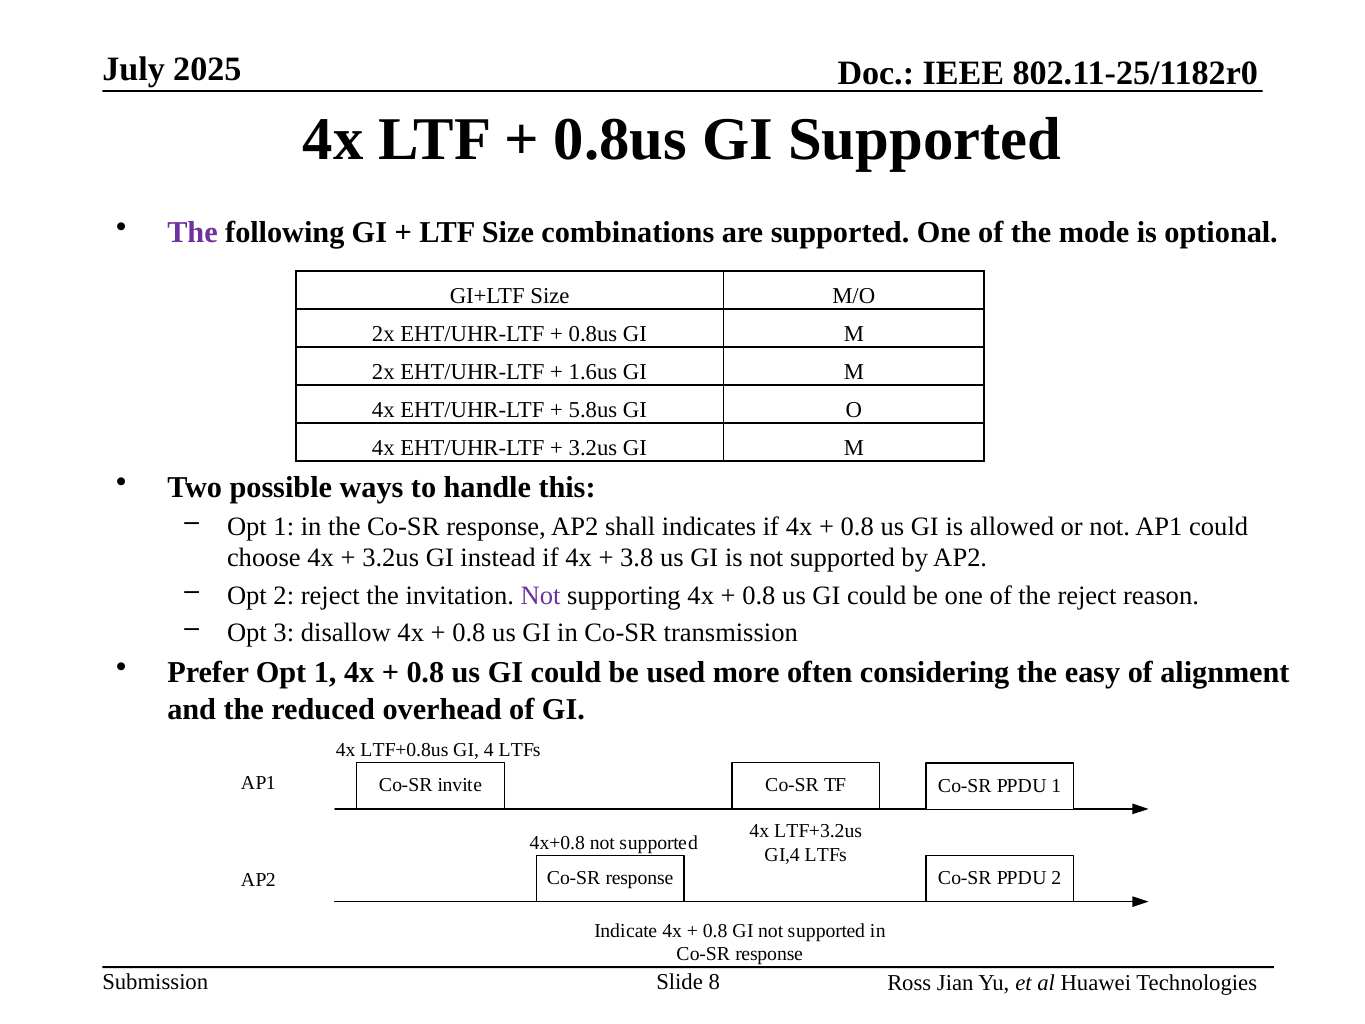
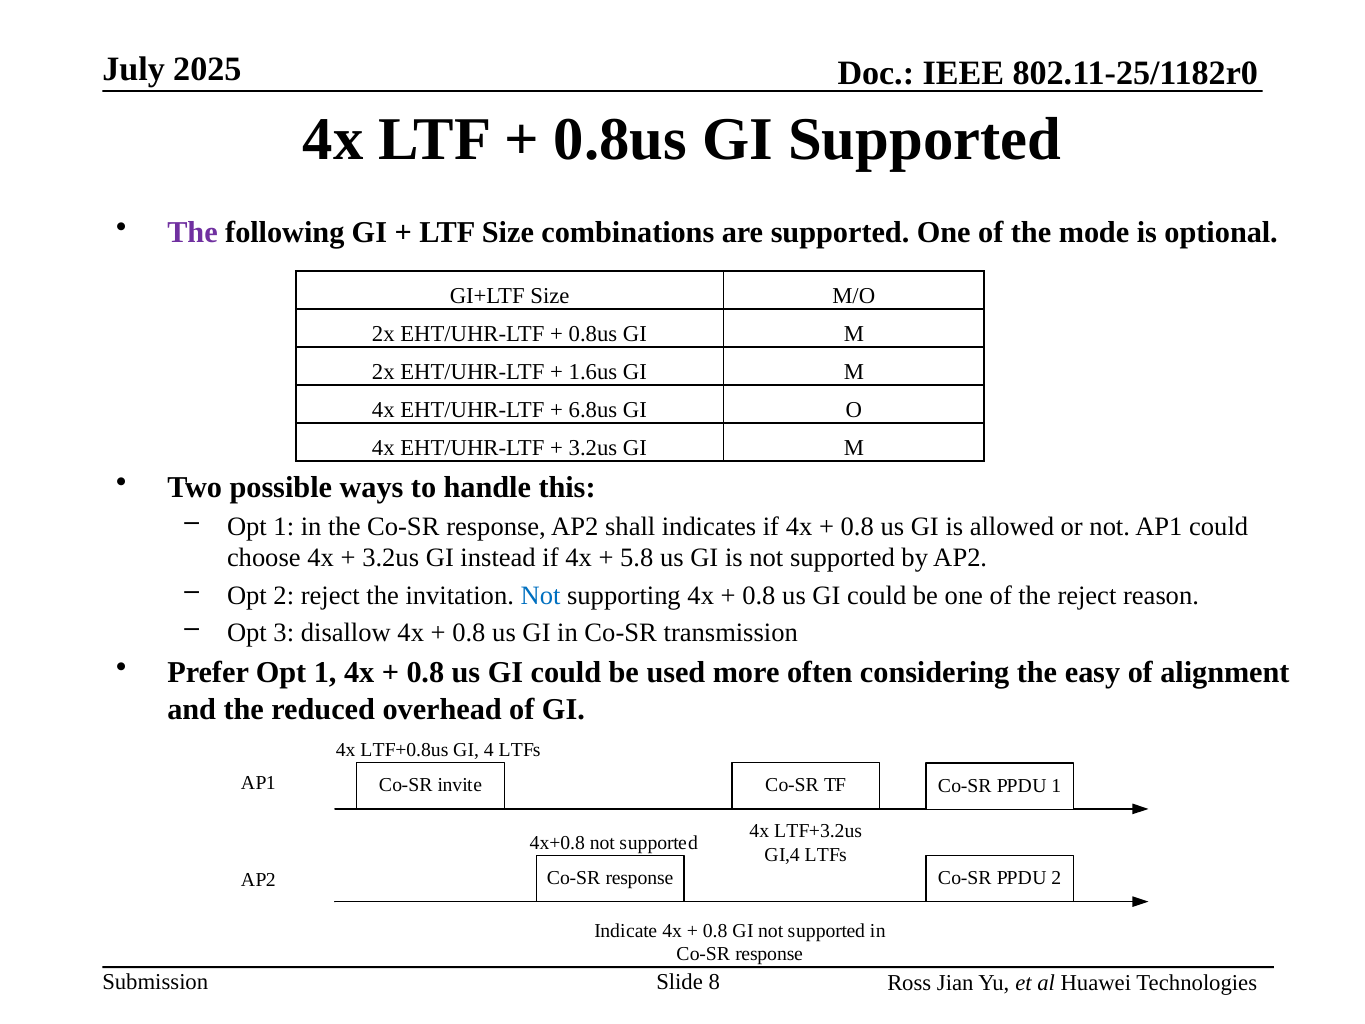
5.8us: 5.8us -> 6.8us (593, 410)
3.8: 3.8 -> 5.8 (637, 558)
Not colour: purple -> blue (541, 595)
